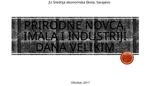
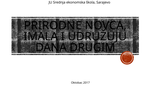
INDUSTRIJI: INDUSTRIJI -> UDRUŽUJU (97, 36)
VELIKIM: VELIKIM -> DRUGIM (92, 47)
